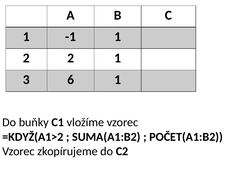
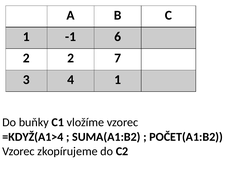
-1 1: 1 -> 6 (118, 37)
2 1: 1 -> 7 (118, 58)
6: 6 -> 4 (71, 80)
=KDYŽ(A1>2: =KDYŽ(A1>2 -> =KDYŽ(A1>4 (33, 137)
